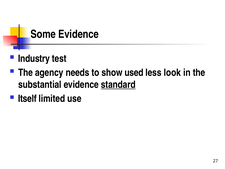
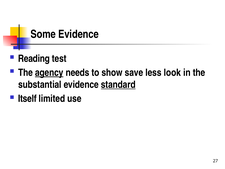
Industry: Industry -> Reading (34, 58)
agency underline: none -> present (49, 72)
used: used -> save (134, 72)
